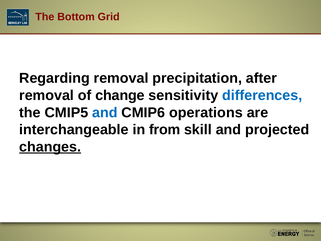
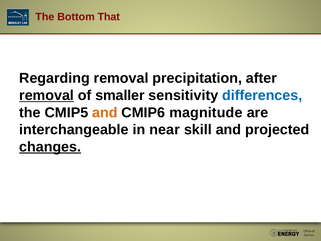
Grid: Grid -> That (109, 17)
removal underline: none -> present (47, 95)
change: change -> smaller (120, 95)
and colour: blue -> orange (105, 112)
operations: operations -> magnitude (206, 112)
from: from -> near (165, 130)
